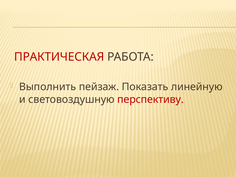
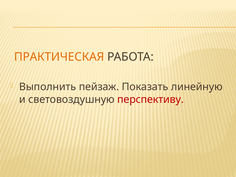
ПРАКТИЧЕСКАЯ colour: red -> orange (59, 57)
